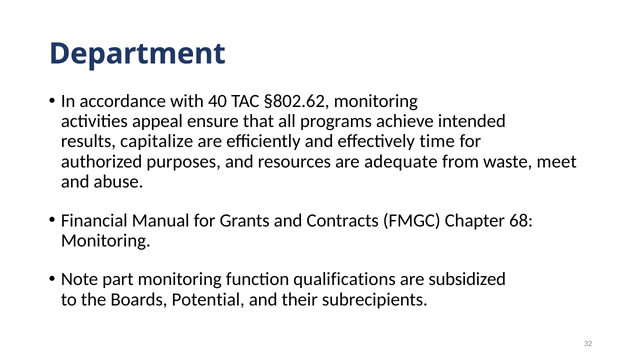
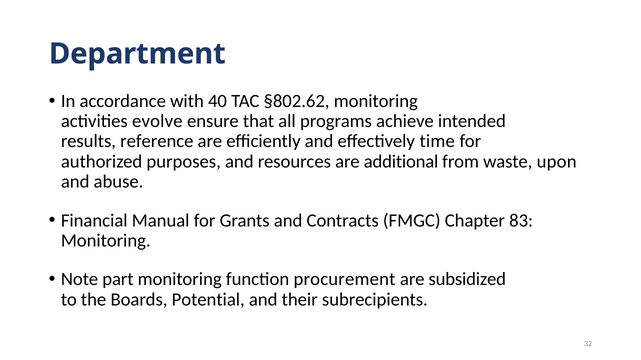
appeal: appeal -> evolve (157, 121)
capitalize: capitalize -> reference (157, 142)
adequate: adequate -> additional (401, 162)
meet: meet -> upon (557, 162)
68: 68 -> 83 (521, 221)
qualifications: qualifications -> procurement (344, 280)
